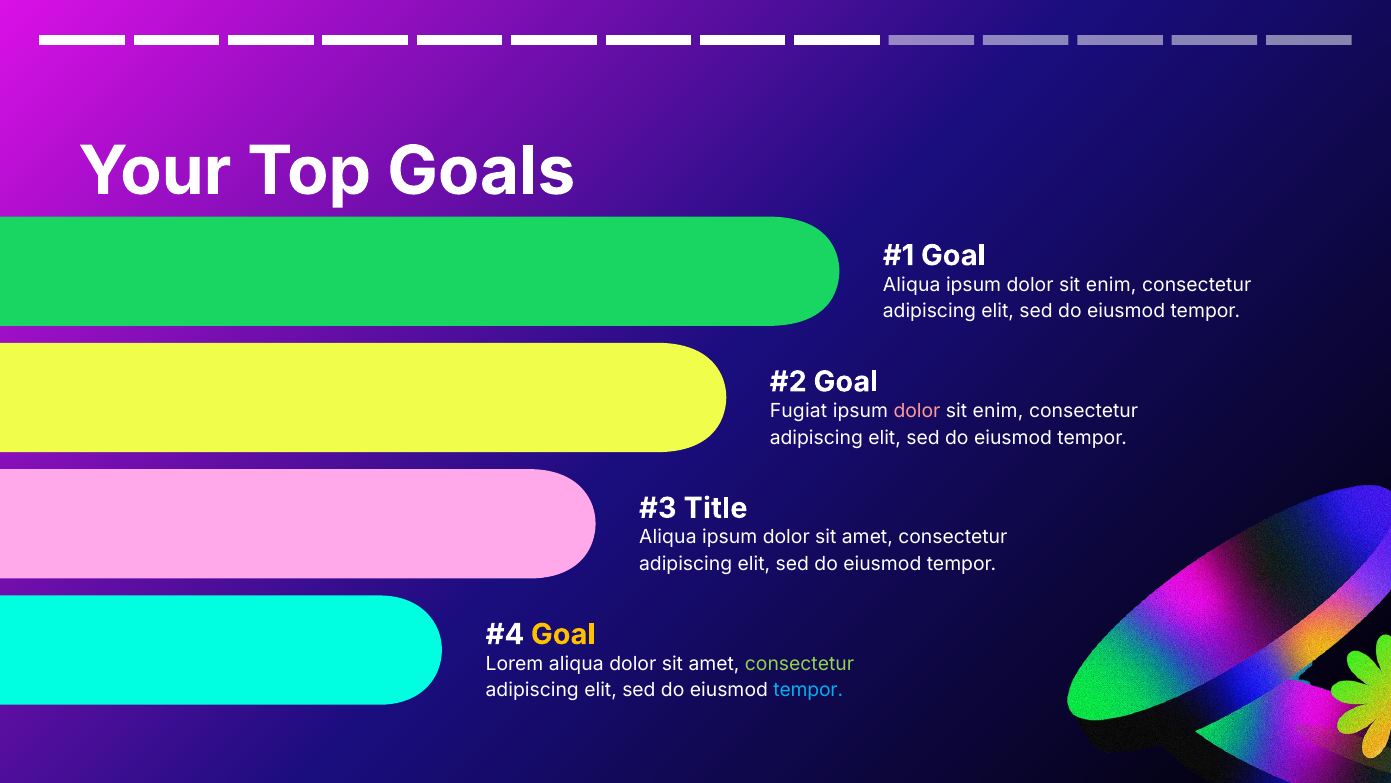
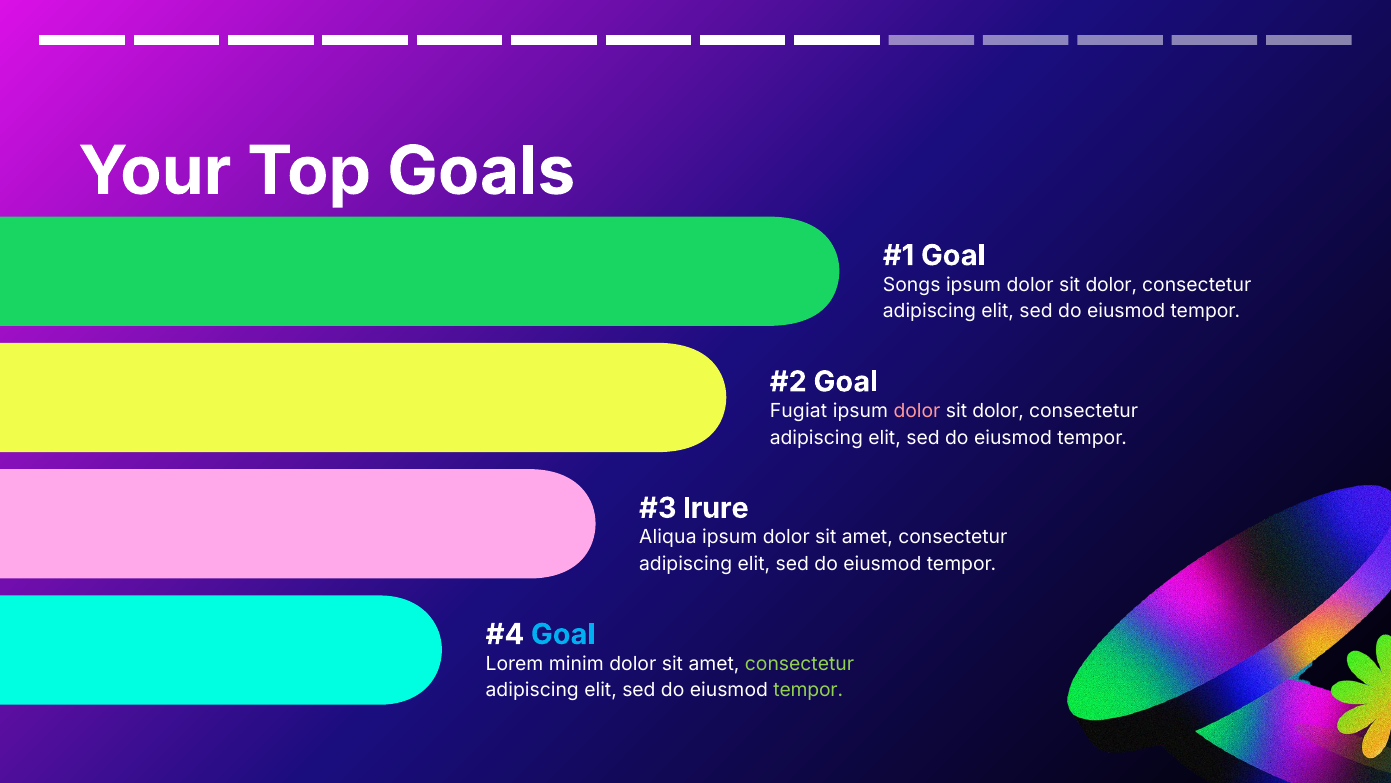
Aliqua: Aliqua -> Songs (912, 285)
enim: enim -> dolor (1111, 285)
enim: enim -> dolor (998, 411)
Title: Title -> Irure (716, 508)
Goal colour: yellow -> light blue (563, 634)
Lorem aliqua: aliqua -> minim (576, 663)
tempor colour: light blue -> light green (808, 690)
